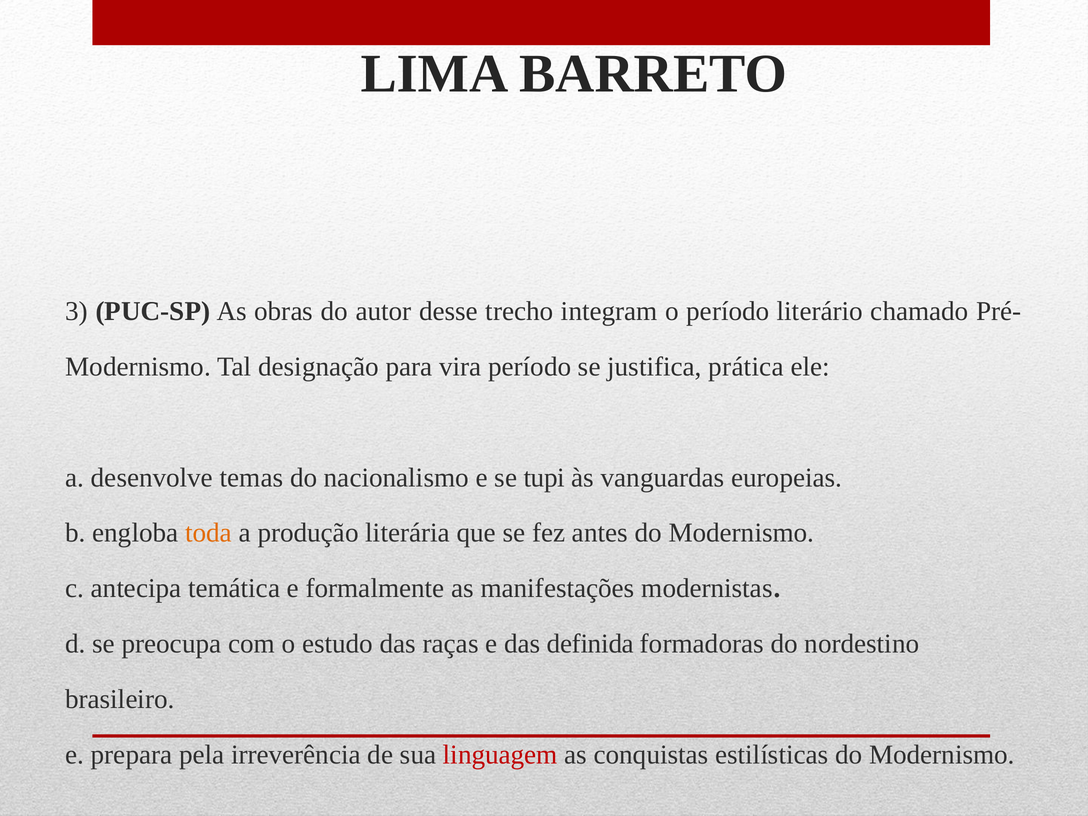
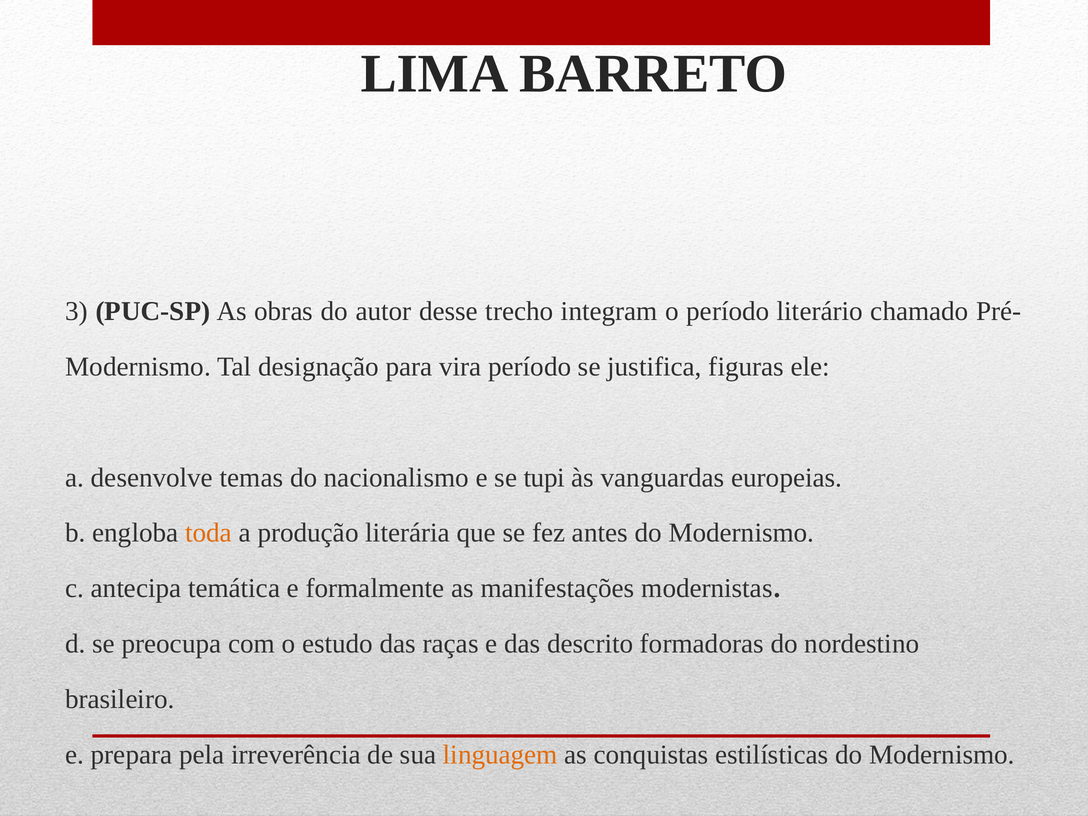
prática: prática -> figuras (746, 367)
definida: definida -> descrito (590, 644)
linguagem colour: red -> orange (500, 755)
